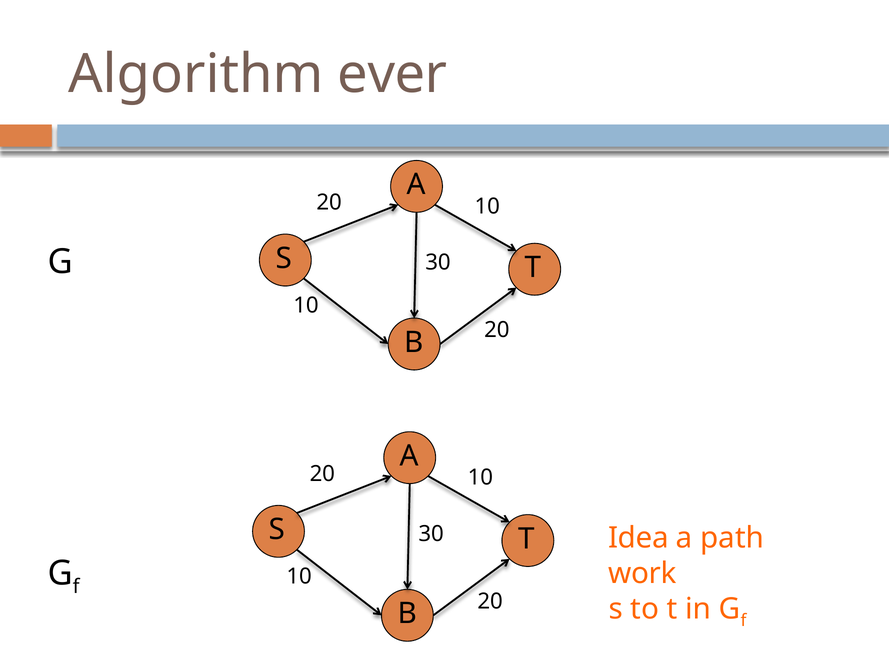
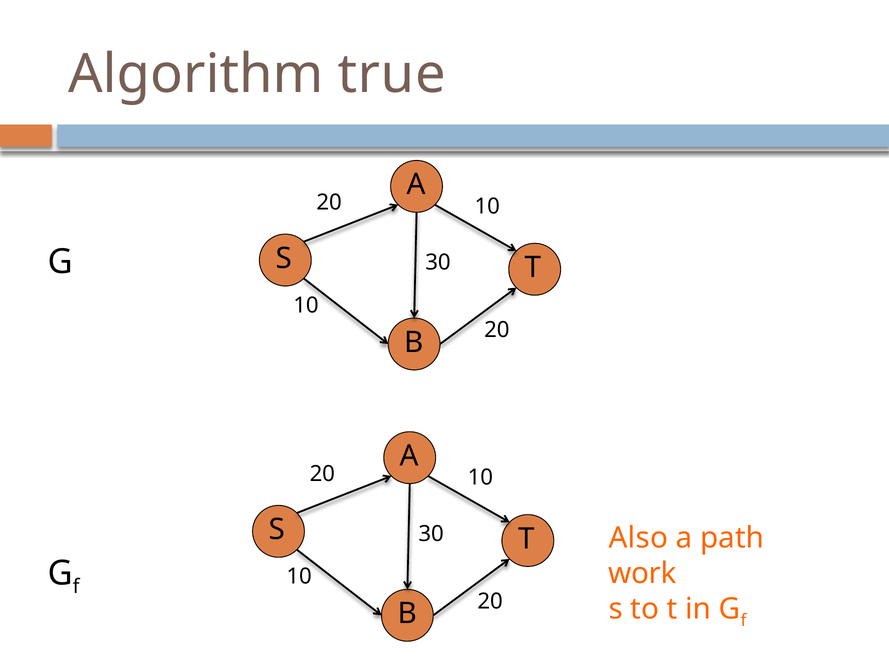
ever: ever -> true (392, 74)
Idea: Idea -> Also (638, 538)
